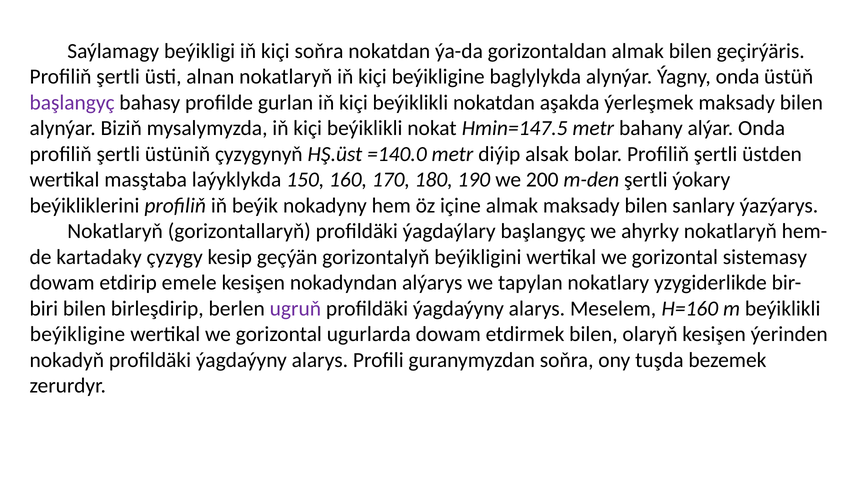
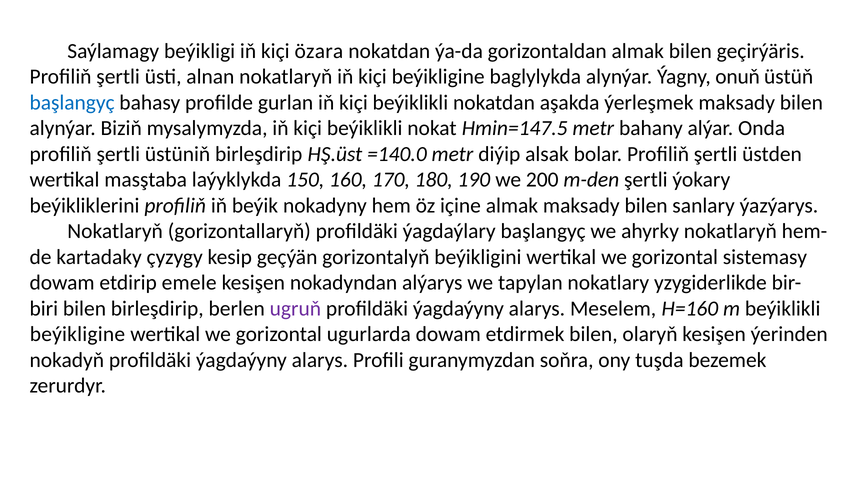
kiçi soňra: soňra -> özara (319, 51)
Ýagny onda: onda -> onuň (738, 77)
başlangyç colour: purple -> blue (72, 103)
üstüniň çyzygynyň: çyzygynyň -> birleşdirip (259, 154)
